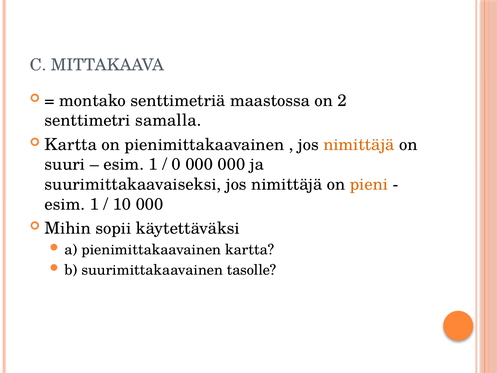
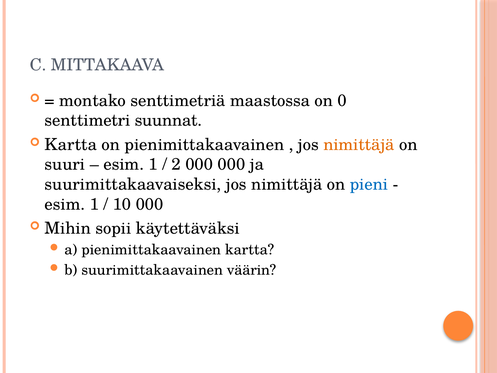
2: 2 -> 0 (342, 101)
samalla: samalla -> suunnat (168, 120)
0: 0 -> 2 (176, 164)
pieni colour: orange -> blue (369, 184)
tasolle: tasolle -> väärin (252, 270)
